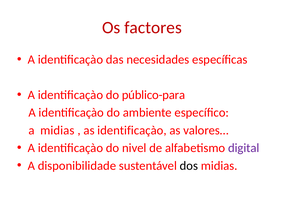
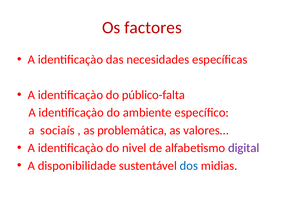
público-para: público-para -> público-falta (153, 95)
a midias: midias -> sociaís (57, 130)
as identificaçào: identificaçào -> problemática (132, 130)
dos colour: black -> blue (189, 166)
